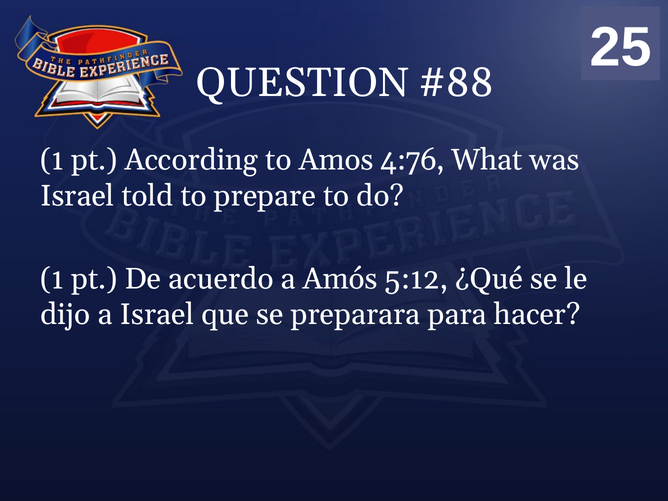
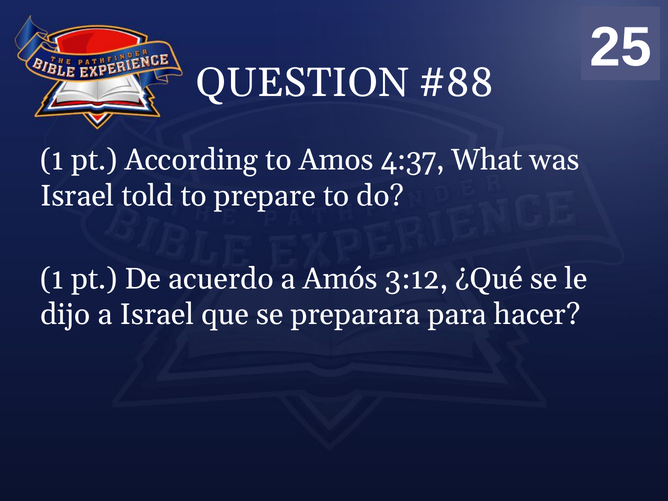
4:76: 4:76 -> 4:37 (413, 160)
5:12: 5:12 -> 3:12 (416, 279)
